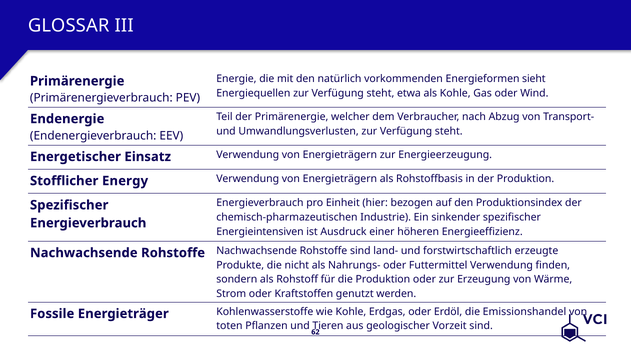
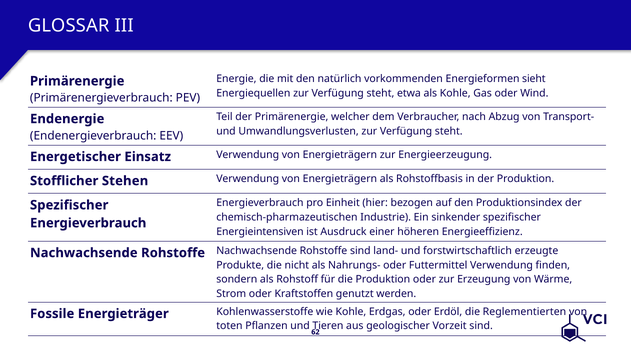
Energy: Energy -> Stehen (125, 181)
Emissionshandel: Emissionshandel -> Reglementierten (524, 312)
